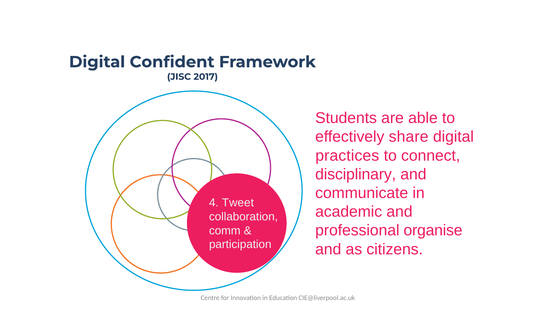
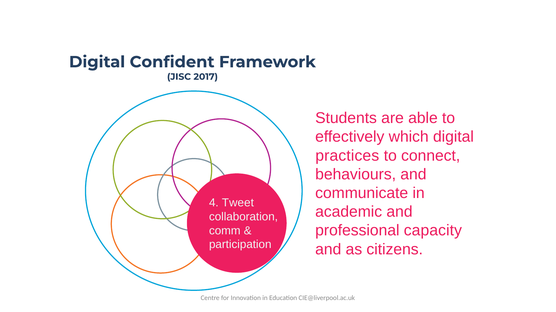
share: share -> which (409, 137)
disciplinary: disciplinary -> behaviours (356, 175)
organise: organise -> capacity (433, 231)
